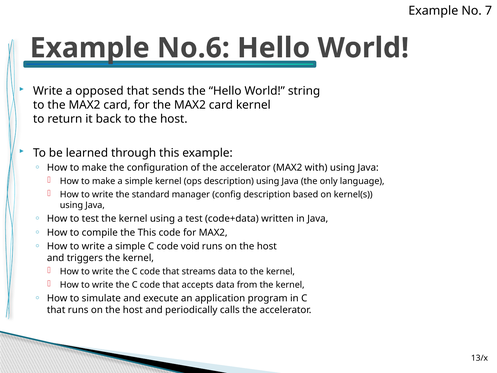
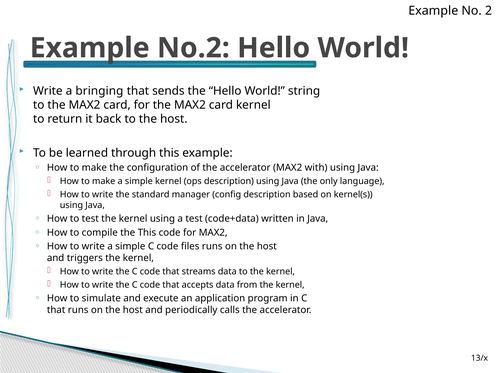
7: 7 -> 2 (488, 11)
No.6: No.6 -> No.2 (193, 48)
opposed: opposed -> bringing (99, 91)
void: void -> files (190, 246)
